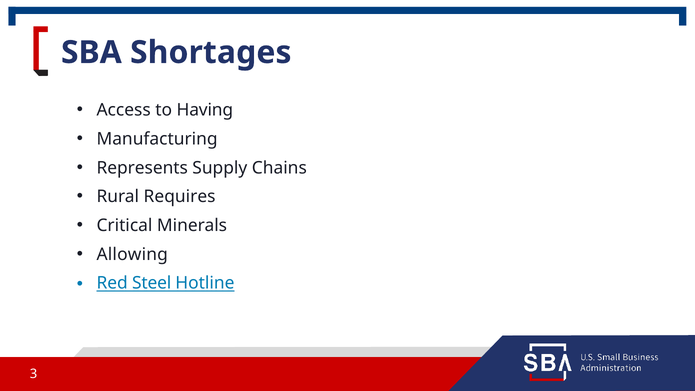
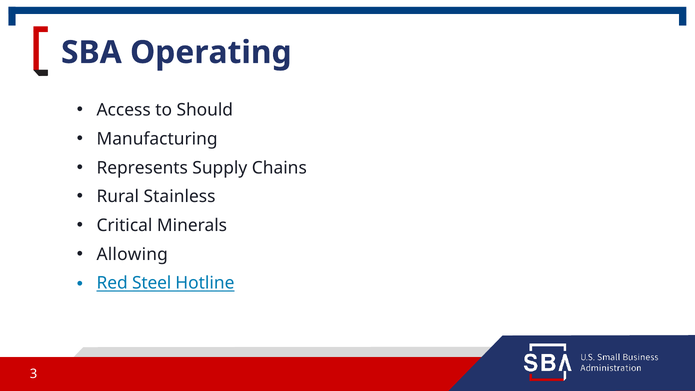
Shortages: Shortages -> Operating (211, 52)
Having: Having -> Should (205, 110)
Requires: Requires -> Stainless (180, 197)
